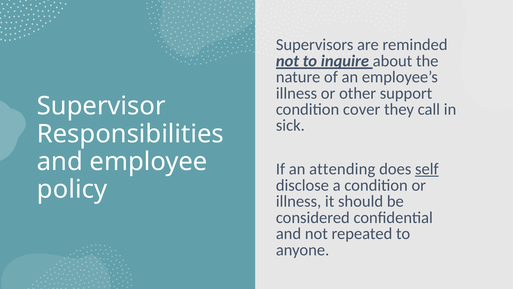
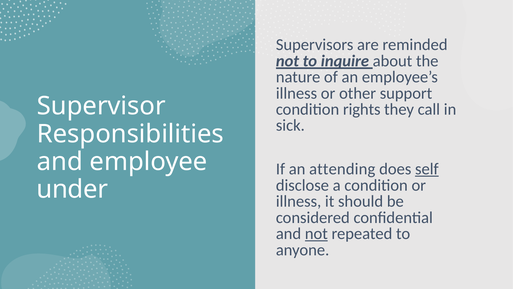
cover: cover -> rights (362, 109)
policy: policy -> under (72, 189)
not underline: none -> present (316, 233)
